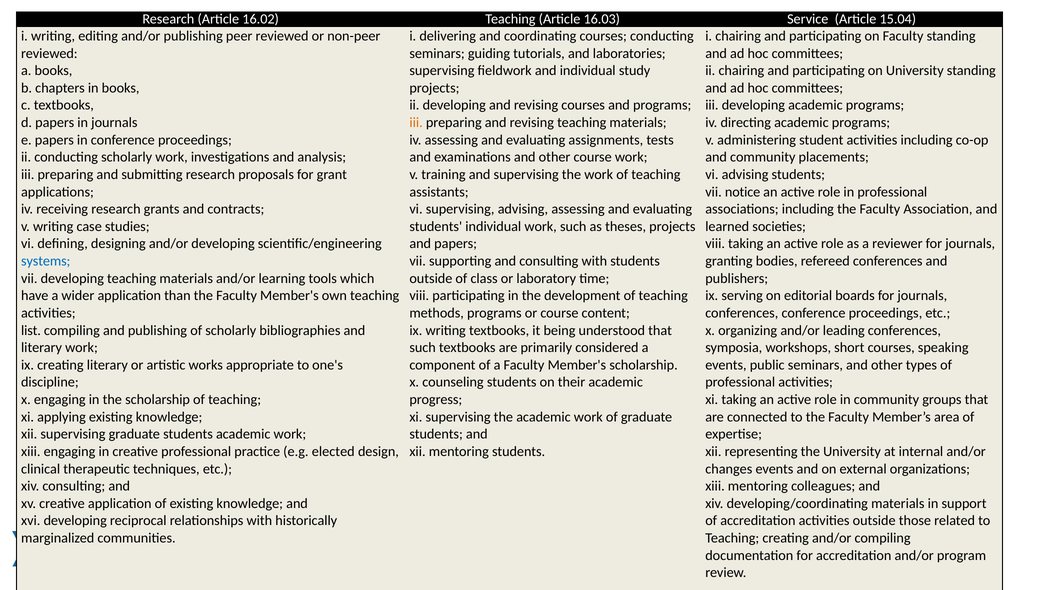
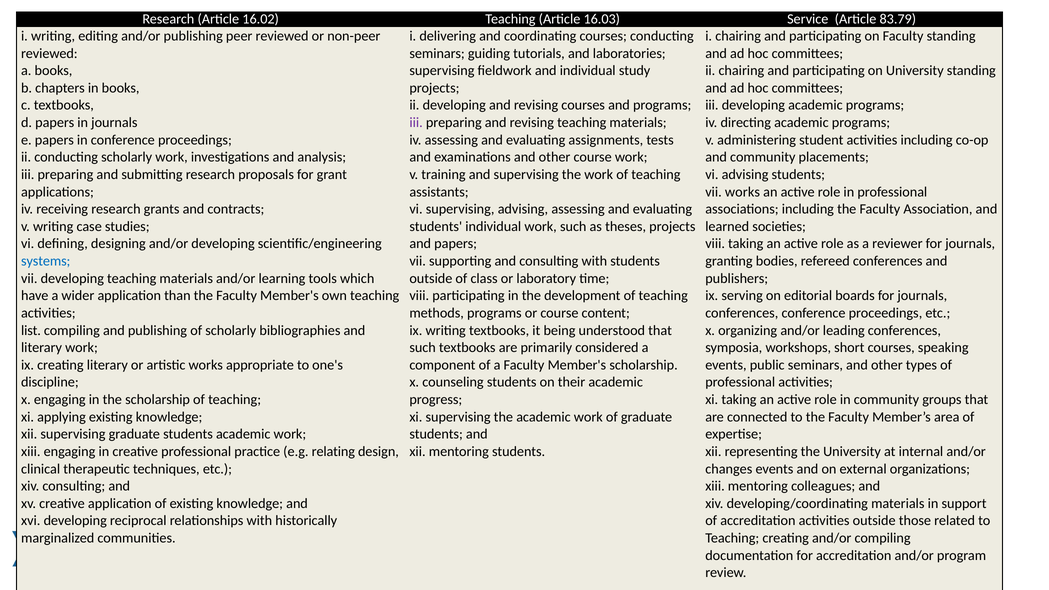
15.04: 15.04 -> 83.79 (898, 19)
iii colour: orange -> purple (416, 123)
vii notice: notice -> works (742, 192)
elected: elected -> relating (333, 452)
